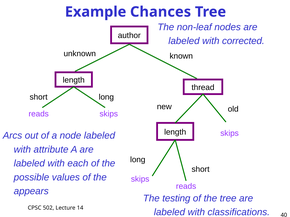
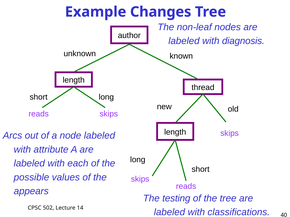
Chances: Chances -> Changes (161, 12)
corrected: corrected -> diagnosis (243, 41)
